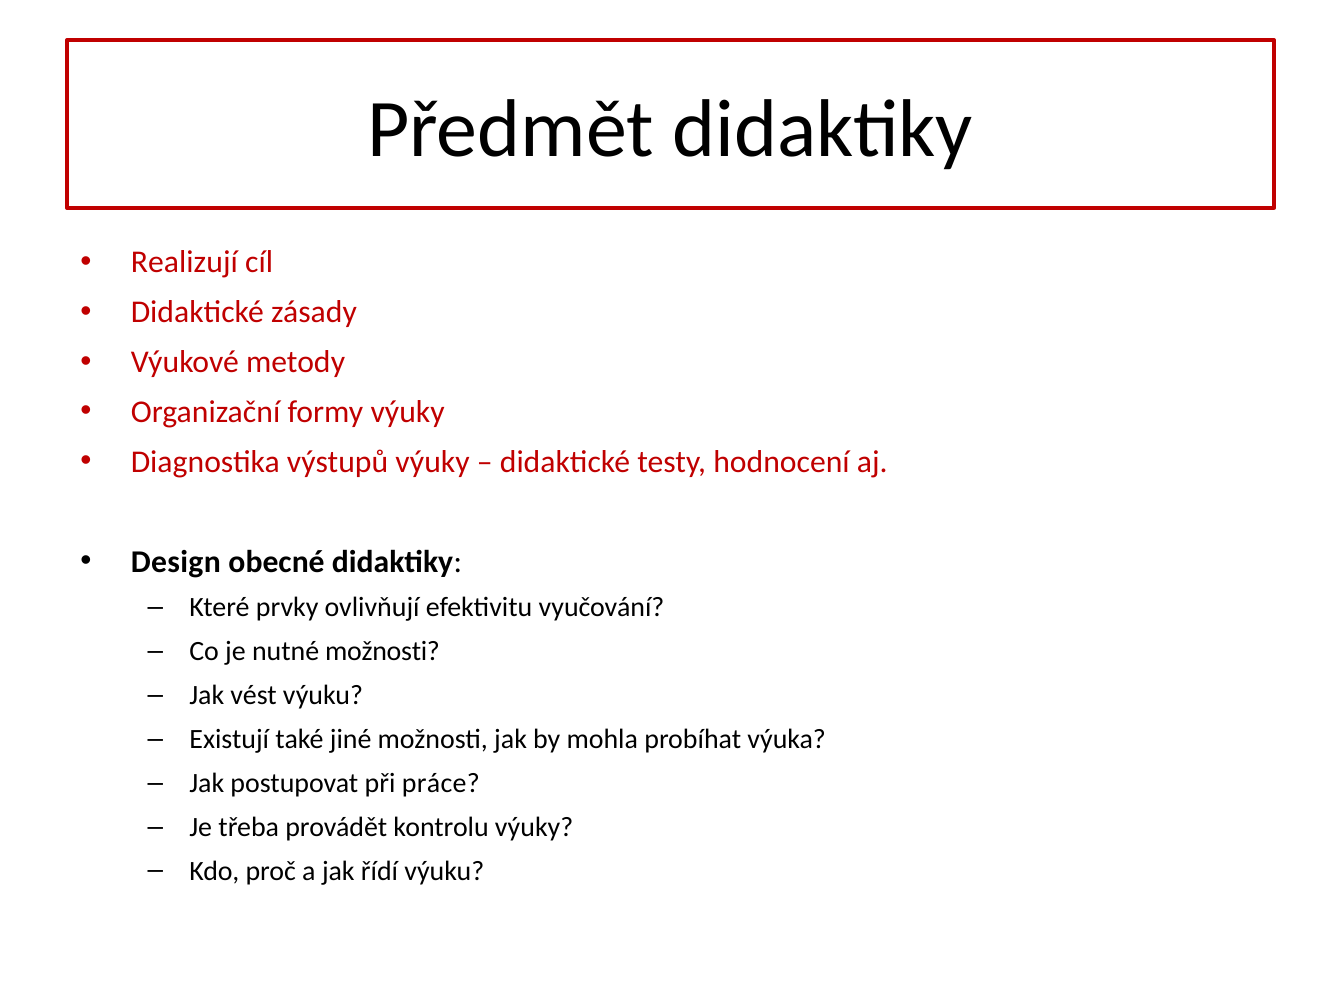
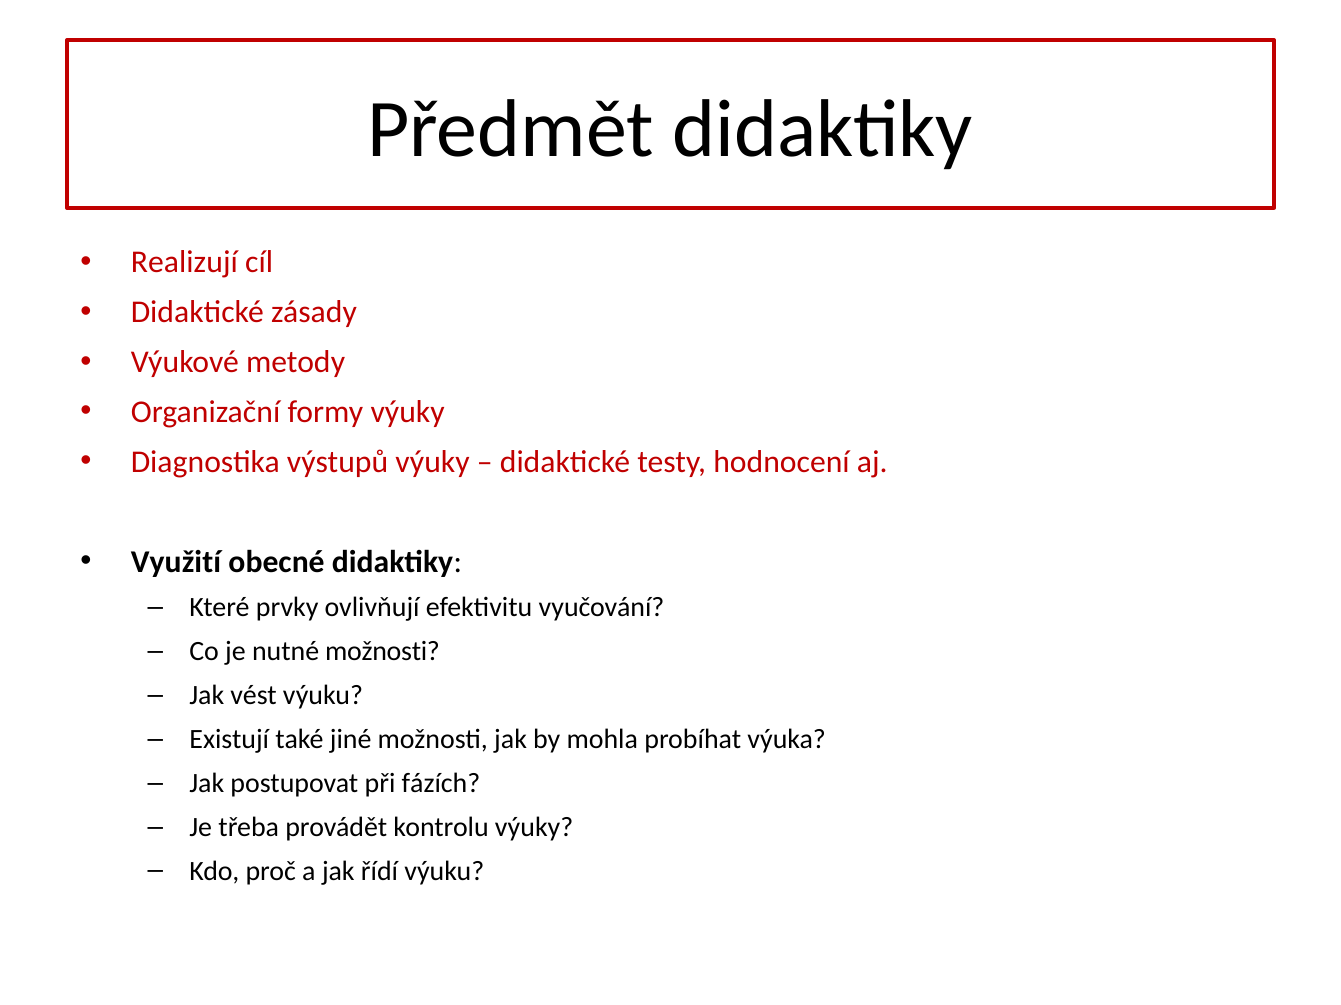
Design: Design -> Využití (176, 562)
práce: práce -> fázích (441, 784)
